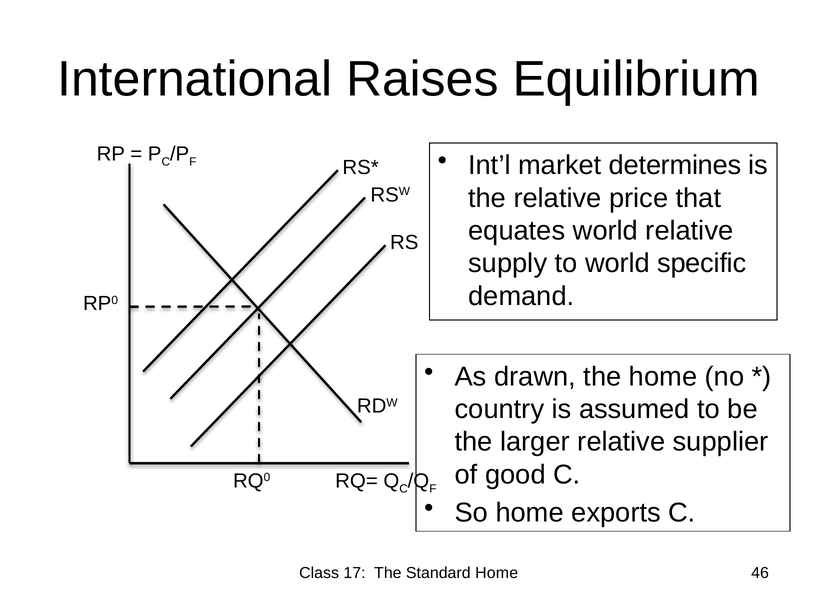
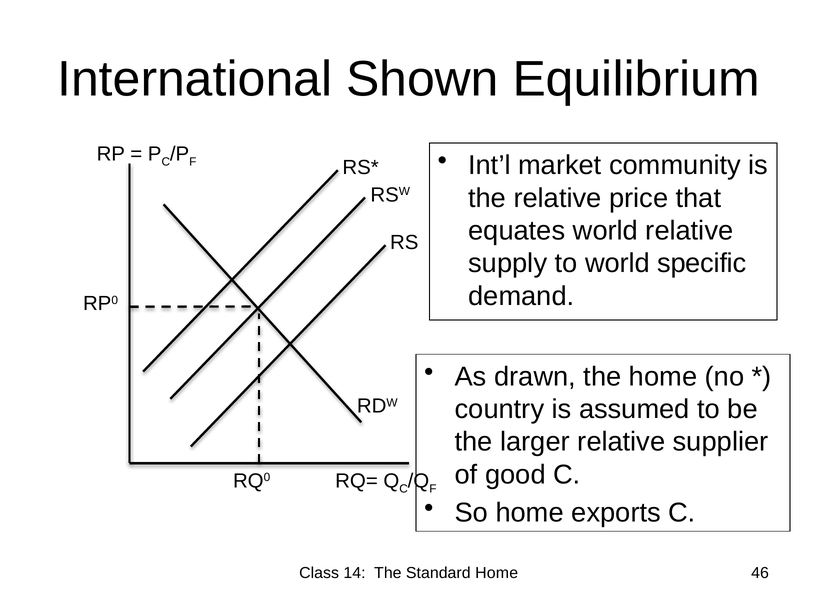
Raises: Raises -> Shown (422, 79)
determines: determines -> community (675, 166)
17: 17 -> 14 (355, 573)
